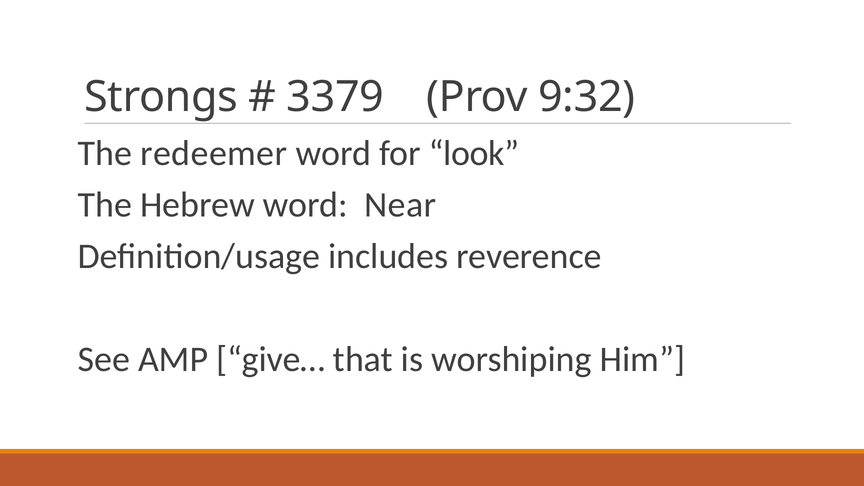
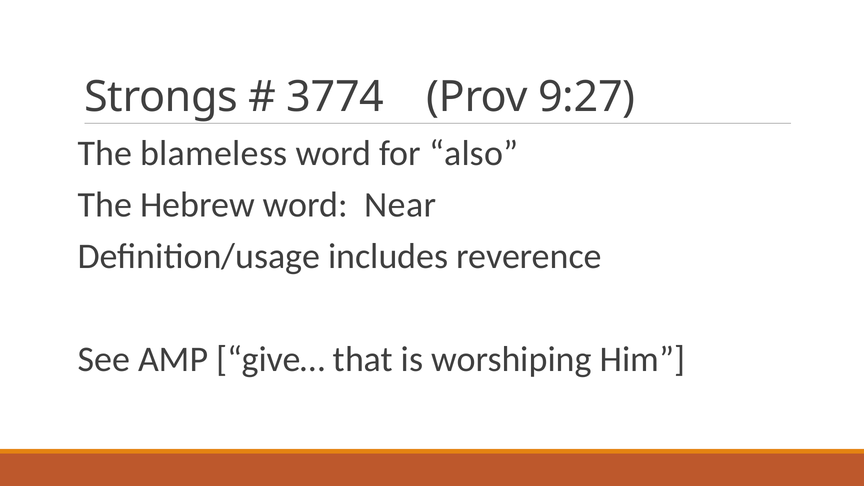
3379: 3379 -> 3774 (335, 97)
9:32: 9:32 -> 9:27 (587, 97)
redeemer: redeemer -> blameless (214, 153)
look: look -> also (474, 153)
